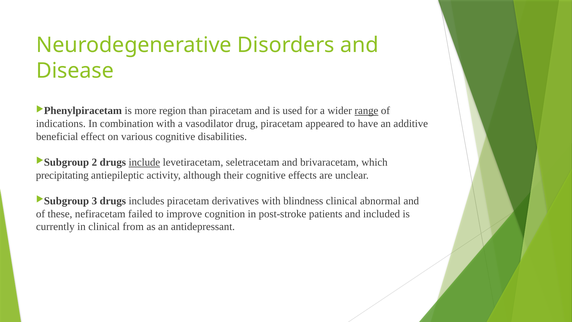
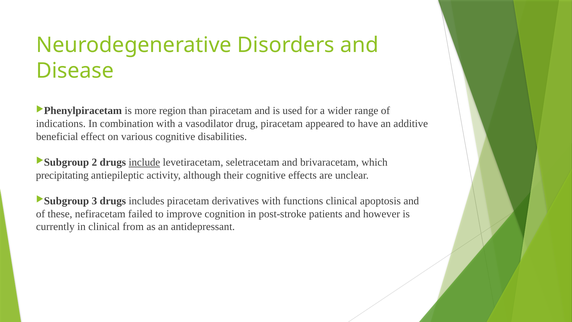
range underline: present -> none (366, 111)
blindness: blindness -> functions (303, 201)
abnormal: abnormal -> apoptosis (380, 201)
included: included -> however (382, 214)
